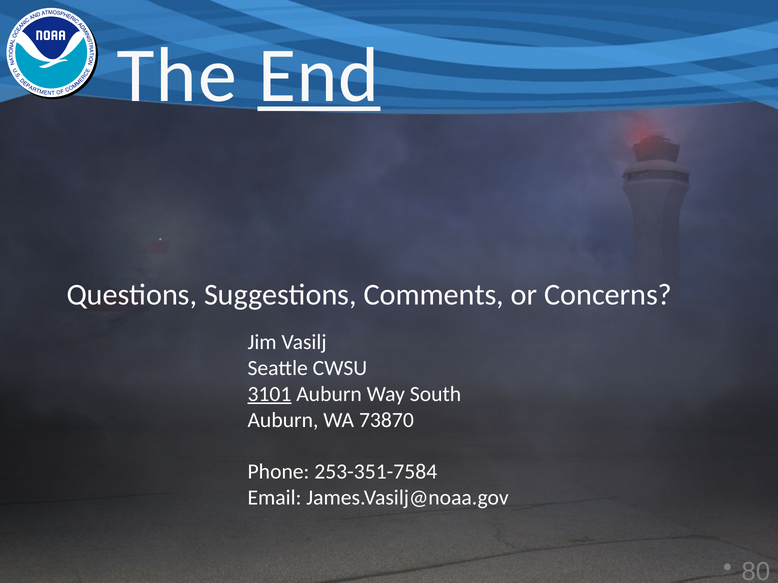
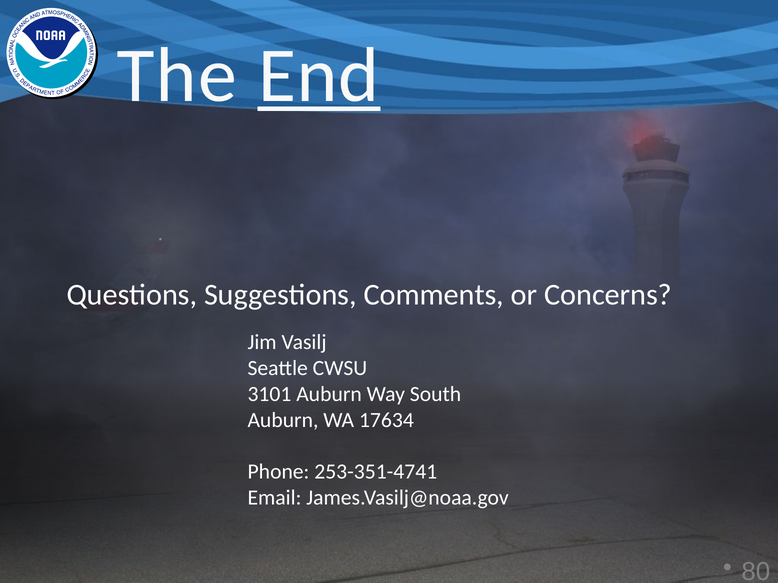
3101 underline: present -> none (269, 394)
73870: 73870 -> 17634 (386, 420)
253-351-7584: 253-351-7584 -> 253-351-4741 (376, 472)
